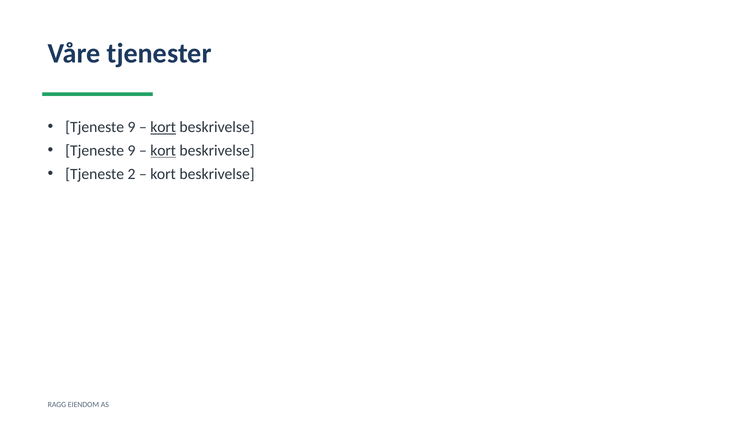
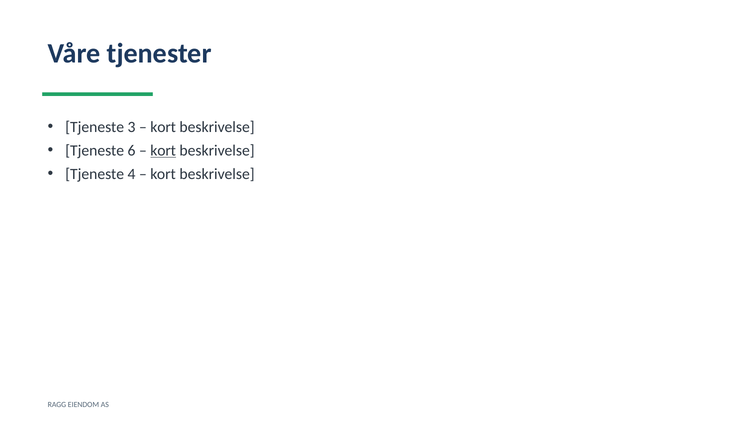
9: 9 -> 3 (131, 127)
kort underline: present -> none (163, 127)
9: 9 -> 6 (131, 150)
2: 2 -> 4 (131, 174)
